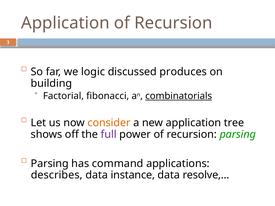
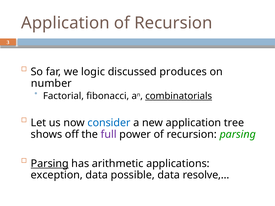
building: building -> number (51, 83)
consider colour: orange -> blue (109, 123)
Parsing underline: none -> present (50, 164)
command: command -> arithmetic (118, 164)
describes: describes -> exception (57, 175)
instance: instance -> possible (133, 175)
